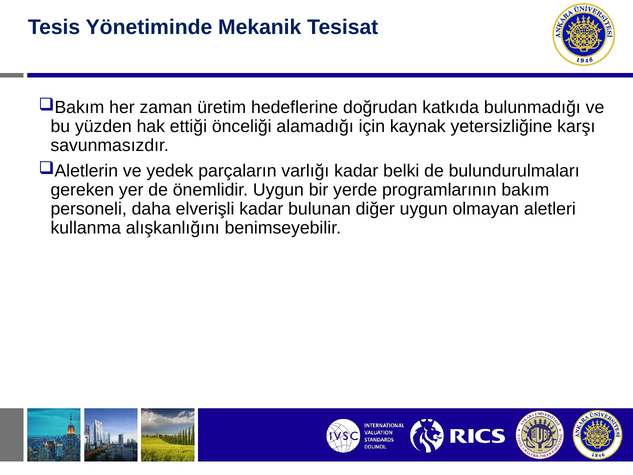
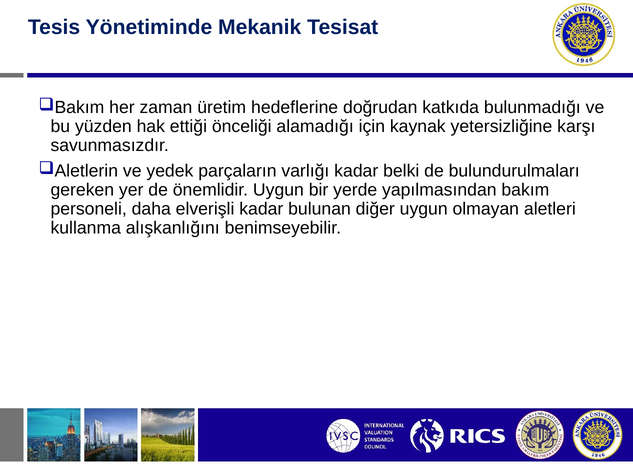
programlarının: programlarının -> yapılmasından (439, 190)
